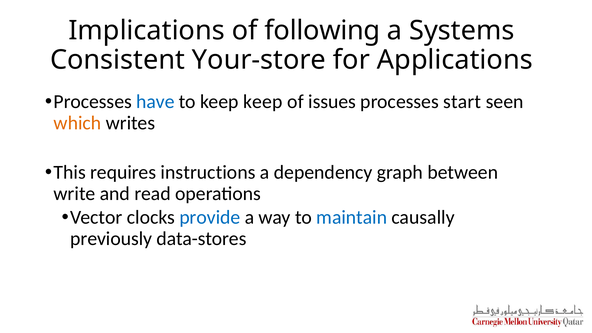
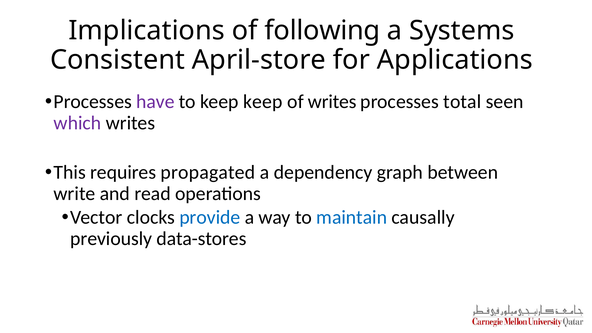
Your-store: Your-store -> April-store (259, 60)
have colour: blue -> purple (155, 102)
of issues: issues -> writes (332, 102)
start: start -> total (462, 102)
which colour: orange -> purple (77, 123)
instructions: instructions -> propagated (208, 172)
